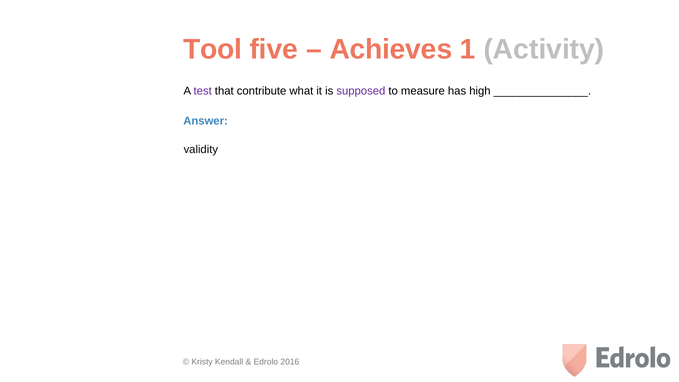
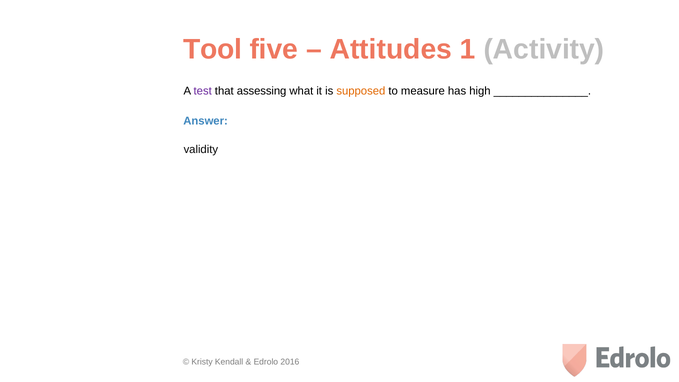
Achieves: Achieves -> Attitudes (391, 50)
contribute: contribute -> assessing (262, 91)
supposed colour: purple -> orange (361, 91)
